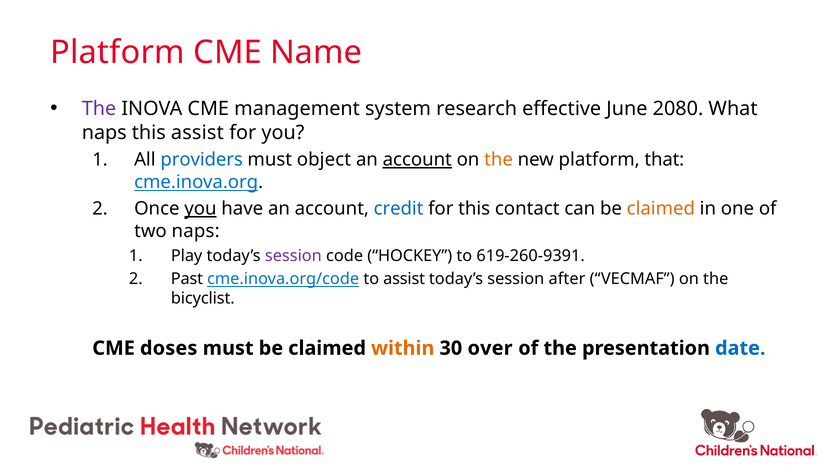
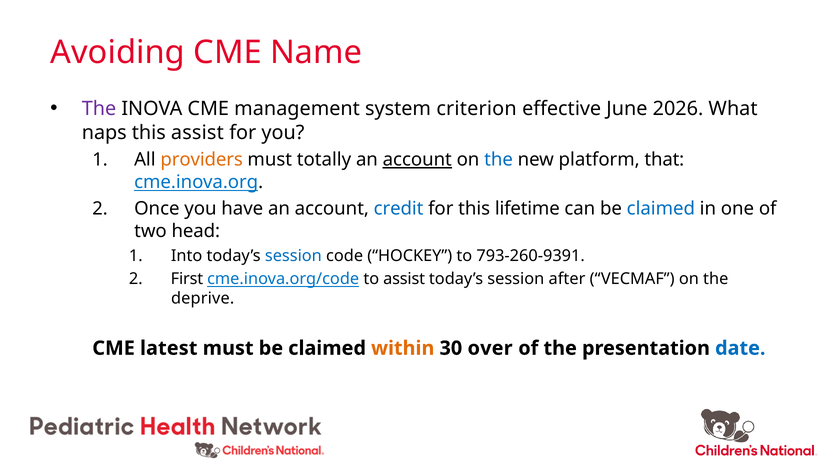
Platform: Platform -> Avoiding (118, 52)
research: research -> criterion (477, 109)
2080: 2080 -> 2026 (678, 109)
providers colour: blue -> orange (202, 160)
object: object -> totally (324, 160)
the colour: orange -> blue (499, 160)
you underline: present -> none (200, 209)
contact: contact -> lifetime (527, 209)
claimed colour: orange -> blue (661, 209)
two naps: naps -> head (196, 231)
Play: Play -> Into (187, 256)
session colour: purple -> blue (293, 256)
619-260-9391: 619-260-9391 -> 793-260-9391 (531, 256)
Past: Past -> First (187, 279)
bicyclist: bicyclist -> deprive (203, 299)
doses: doses -> latest (169, 348)
